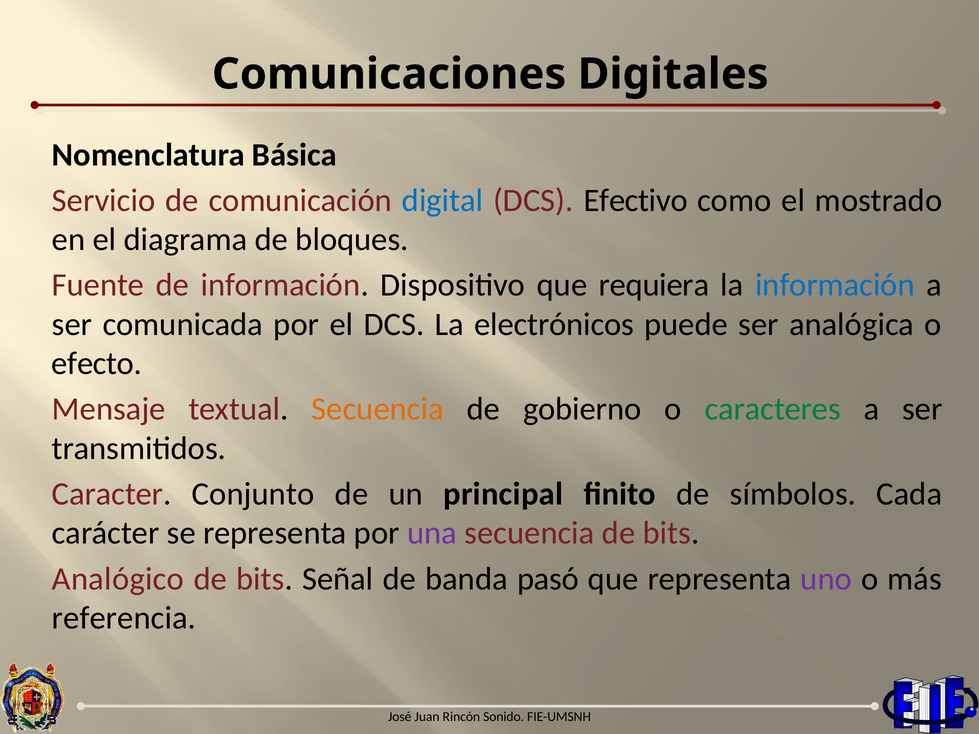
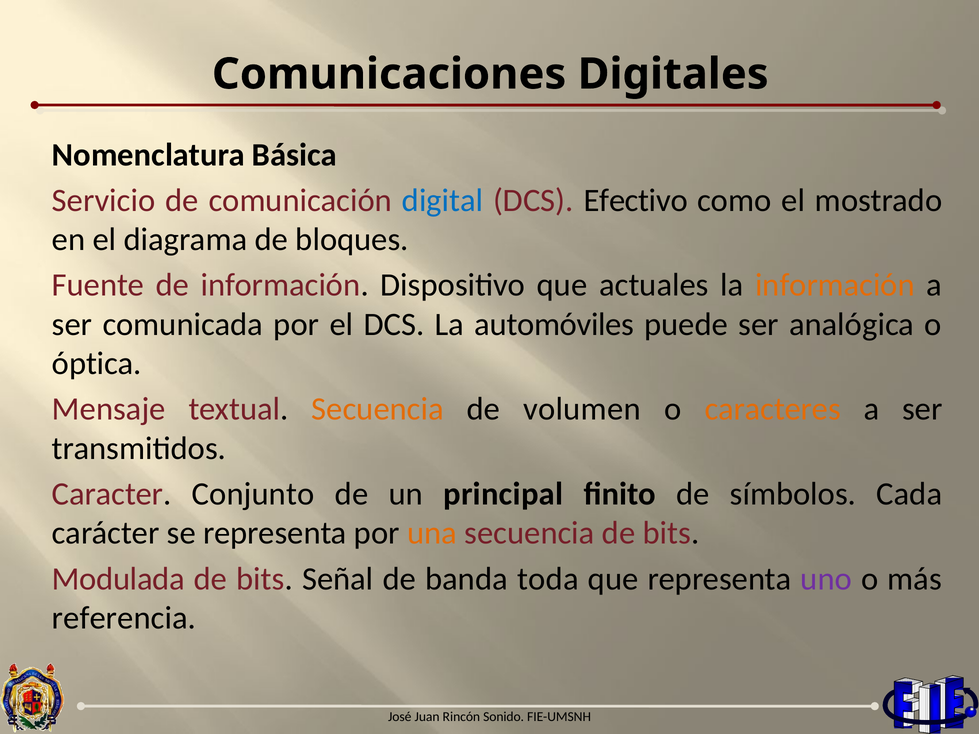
requiera: requiera -> actuales (654, 285)
información colour: blue -> orange (835, 285)
electrónicos: electrónicos -> automóviles (554, 324)
efecto: efecto -> óptica (97, 364)
gobierno: gobierno -> volumen (582, 409)
caracteres colour: green -> orange (773, 409)
una colour: purple -> orange (432, 533)
Analógico: Analógico -> Modulada (118, 579)
pasó: pasó -> toda (548, 579)
